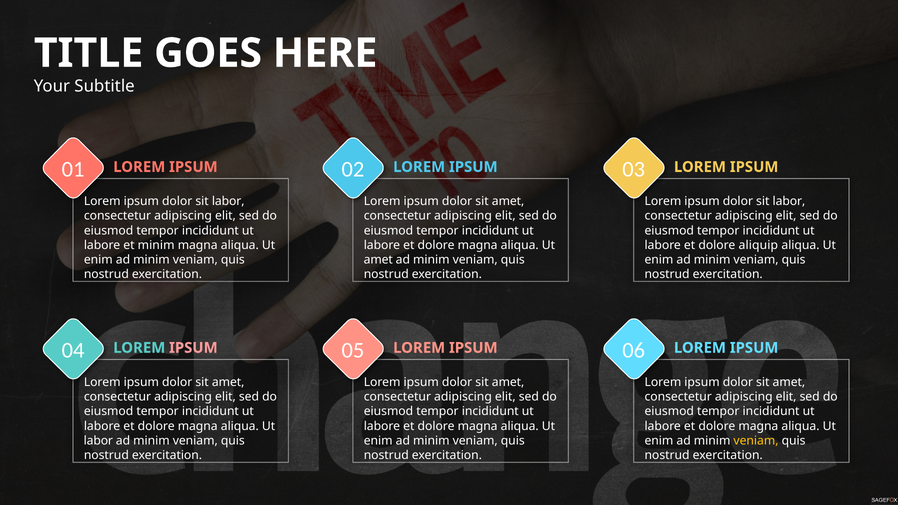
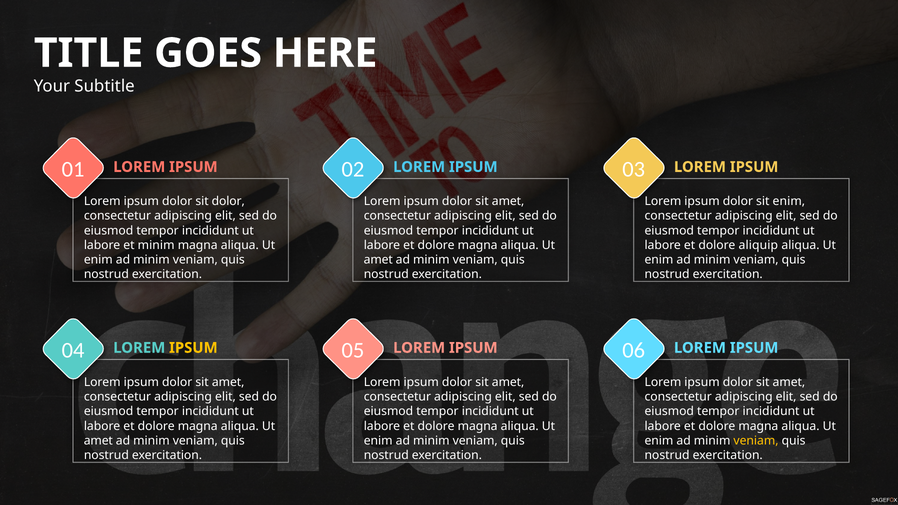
labor: labor -> dolor (228, 201)
labor: labor -> enim (789, 201)
IPSUM colour: pink -> yellow (193, 348)
labor: labor -> amet (98, 441)
